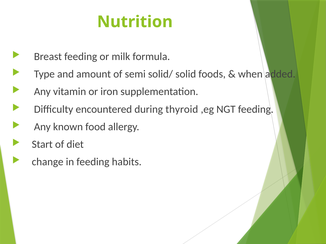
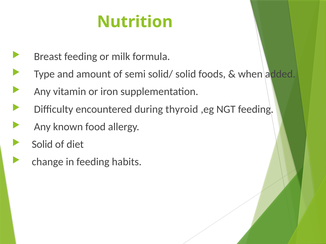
Start: Start -> Solid (42, 145)
